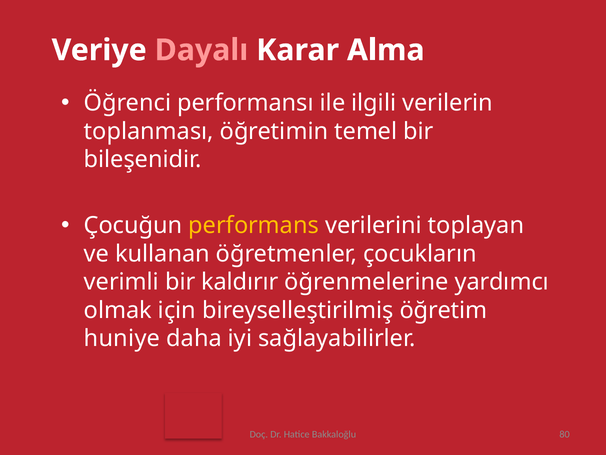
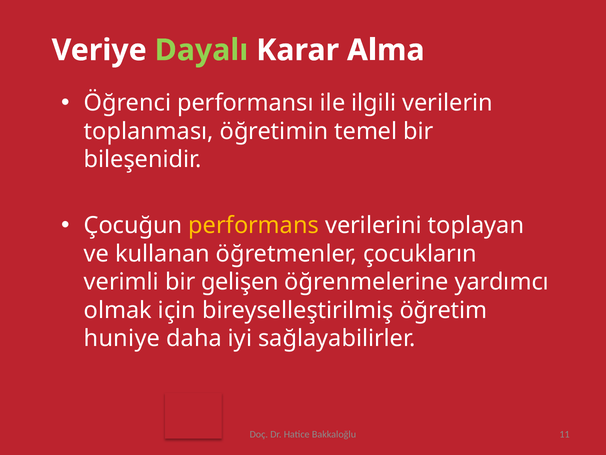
Dayalı colour: pink -> light green (202, 50)
kaldırır: kaldırır -> gelişen (240, 282)
80: 80 -> 11 (565, 434)
